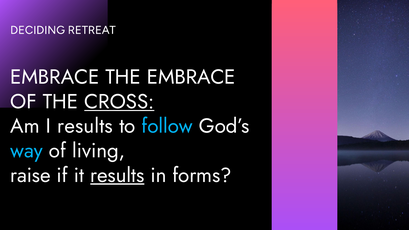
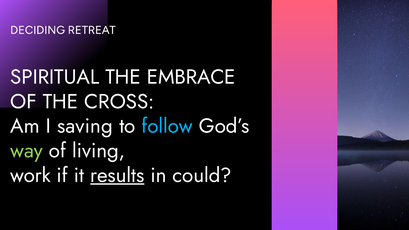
EMBRACE: EMBRACE -> SPIRITUAL (55, 77)
CROSS underline: present -> none (119, 102)
I results: results -> saving (85, 126)
way colour: light blue -> light green (27, 151)
raise: raise -> work (30, 175)
forms: forms -> could (202, 175)
